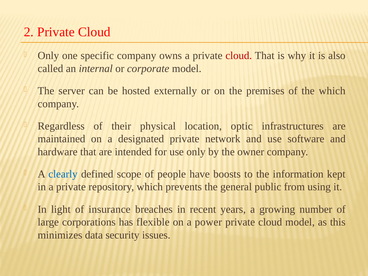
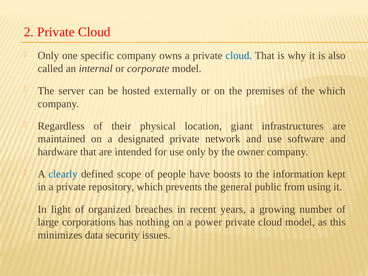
cloud colour: red -> blue (239, 56)
optic: optic -> giant (242, 126)
insurance: insurance -> organized (110, 209)
flexible: flexible -> nothing (153, 222)
